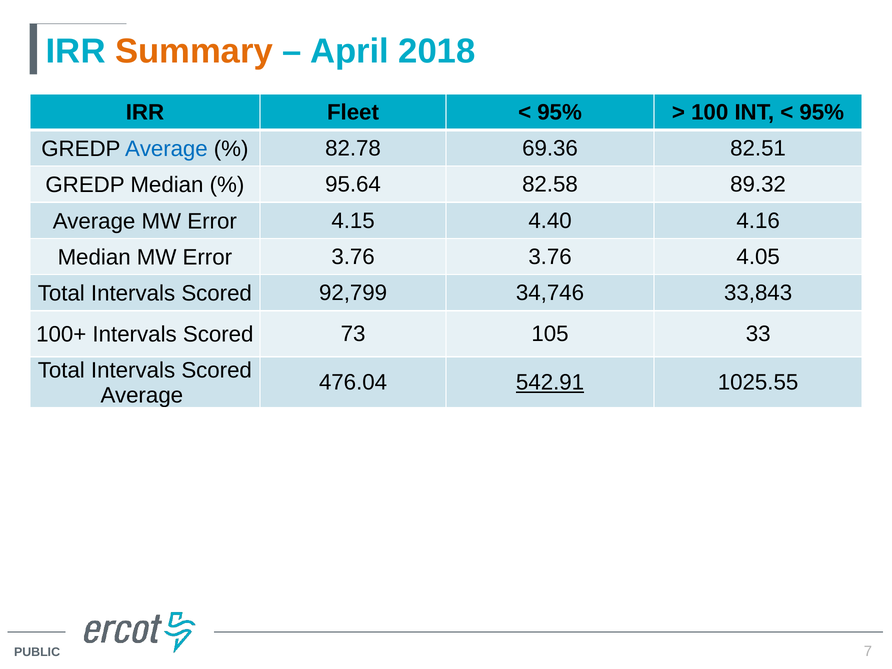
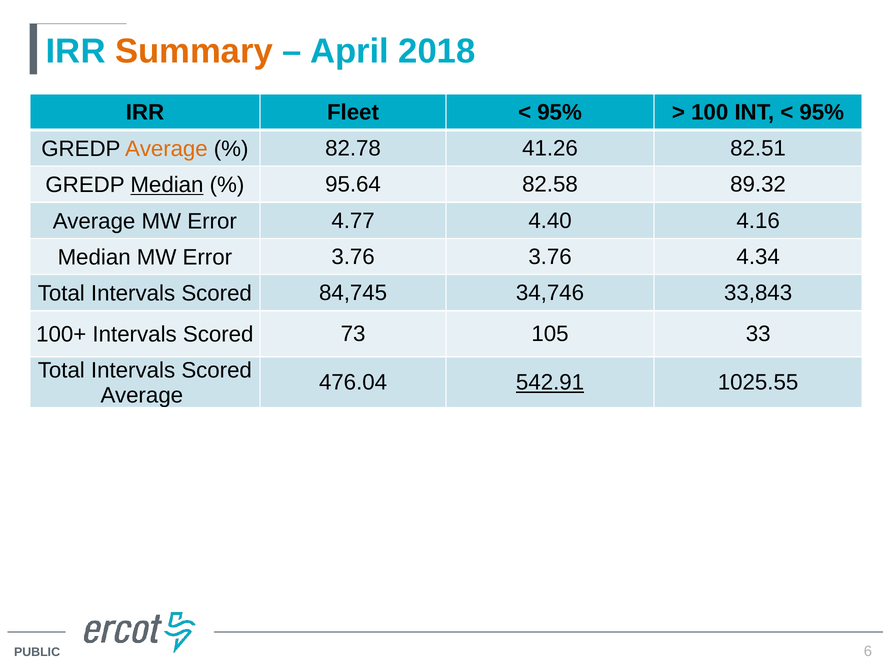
Average colour: blue -> orange (166, 149)
69.36: 69.36 -> 41.26 (550, 148)
Median underline: none -> present (167, 185)
4.15: 4.15 -> 4.77 (353, 221)
4.05: 4.05 -> 4.34 (758, 257)
92,799: 92,799 -> 84,745 (353, 293)
7: 7 -> 6 (868, 651)
